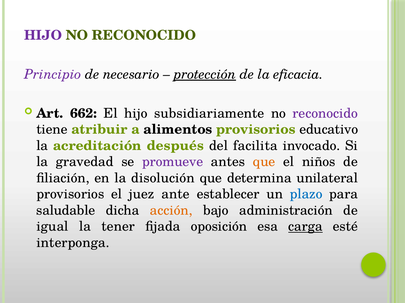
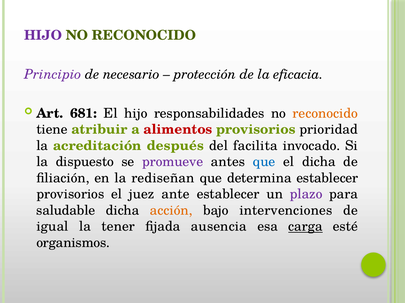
protección underline: present -> none (205, 75)
662: 662 -> 681 (84, 114)
subsidiariamente: subsidiariamente -> responsabilidades (209, 114)
reconocido colour: purple -> orange (325, 114)
alimentos colour: black -> red (178, 130)
educativo: educativo -> prioridad (329, 130)
gravedad: gravedad -> dispuesto (85, 162)
que colour: orange -> blue (264, 162)
el niños: niños -> dicha (319, 162)
disolución: disolución -> rediseñan (163, 178)
determina unilateral: unilateral -> establecer (327, 178)
plazo colour: blue -> purple (306, 195)
administración: administración -> intervenciones (286, 211)
oposición: oposición -> ausencia (219, 227)
interponga: interponga -> organismos (73, 243)
